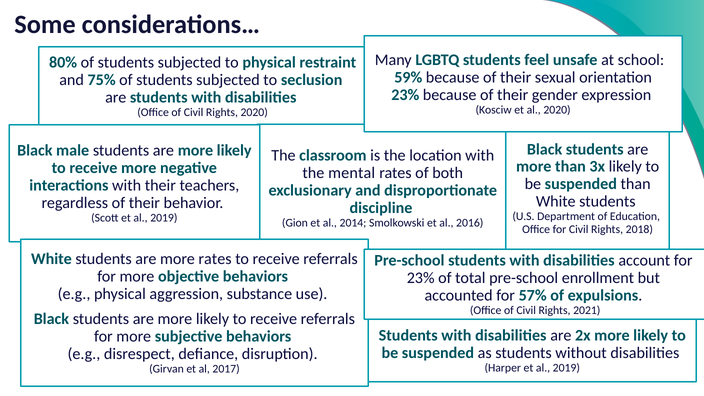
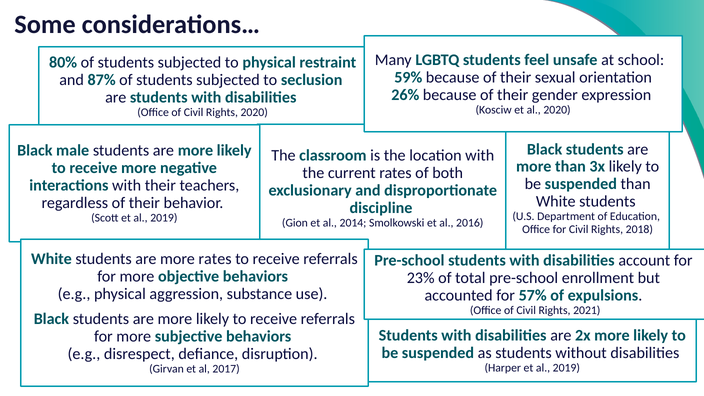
75%: 75% -> 87% (102, 80)
23%: 23% -> 26% (405, 95)
mental: mental -> current (352, 173)
